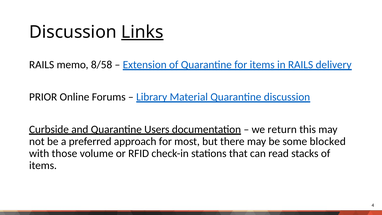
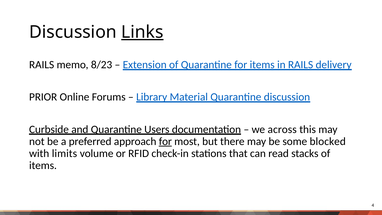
8/58: 8/58 -> 8/23 (102, 65)
return: return -> across (282, 129)
for underline: none -> present (165, 141)
those: those -> limits (64, 153)
